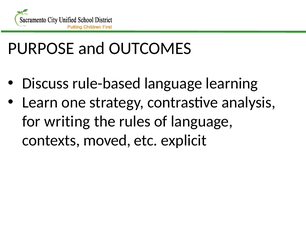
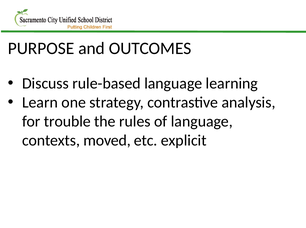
writing: writing -> trouble (67, 121)
